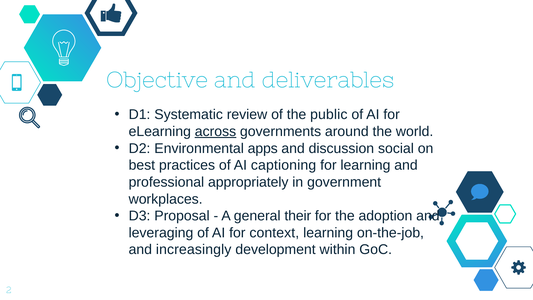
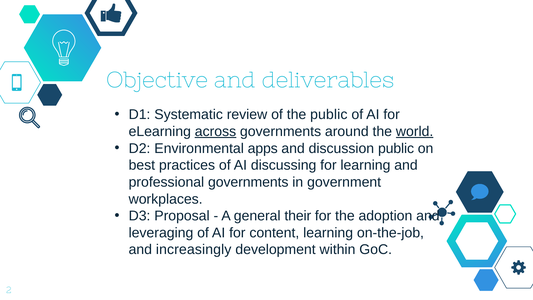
world underline: none -> present (415, 131)
discussion social: social -> public (396, 148)
captioning: captioning -> discussing (284, 165)
professional appropriately: appropriately -> governments (248, 182)
context: context -> content (274, 233)
